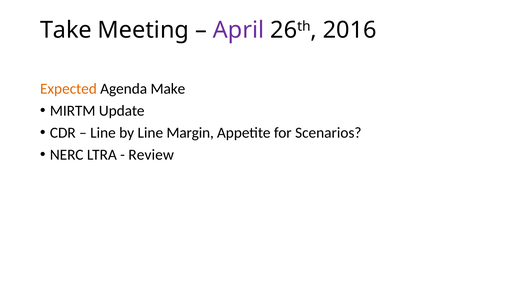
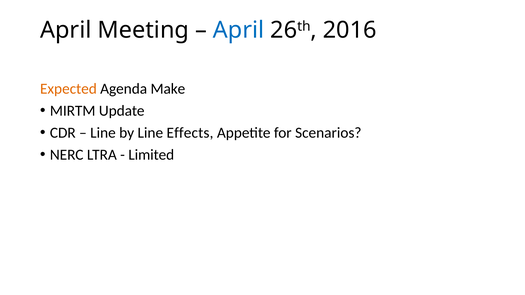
Take: Take -> April (66, 30)
April colour: purple -> blue (239, 30)
Margin: Margin -> Effects (190, 133)
Review: Review -> Limited (151, 155)
